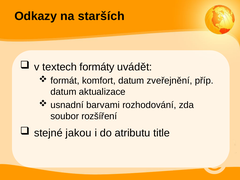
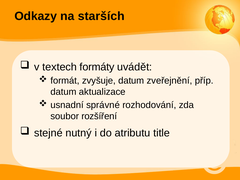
komfort: komfort -> zvyšuje (99, 81)
barvami: barvami -> správné (103, 105)
jakou: jakou -> nutný (79, 133)
